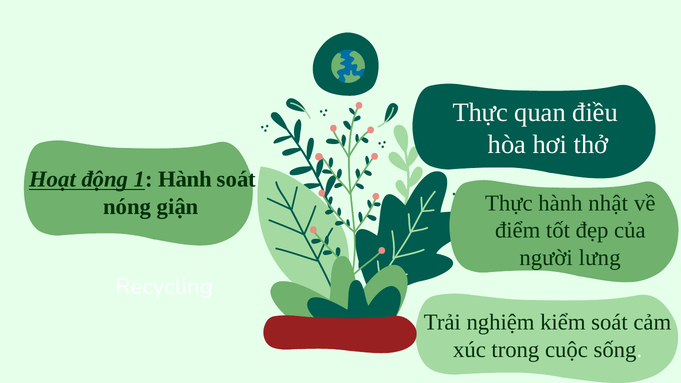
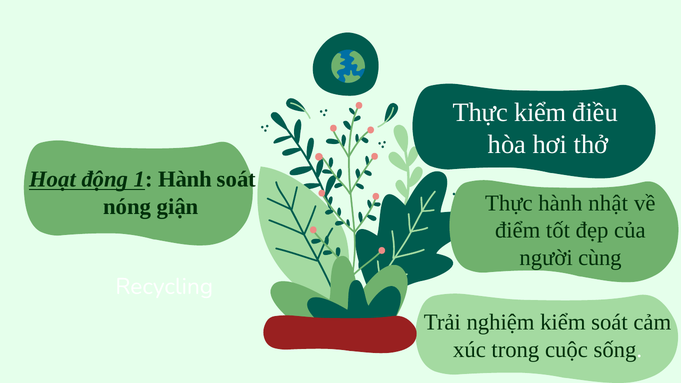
Thực quan: quan -> kiểm (540, 113)
lưng: lưng -> cùng (600, 258)
